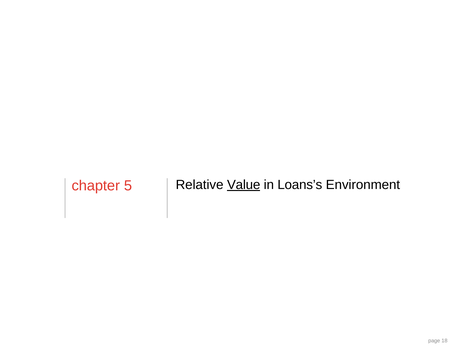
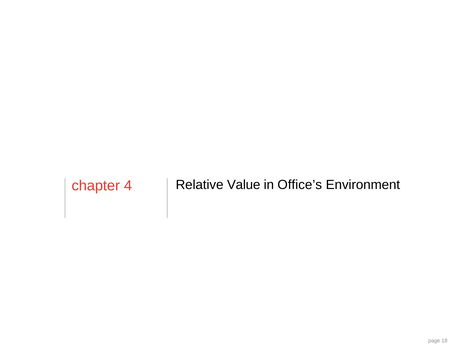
5: 5 -> 4 (128, 186)
Value underline: present -> none (244, 185)
Loans’s: Loans’s -> Office’s (300, 185)
